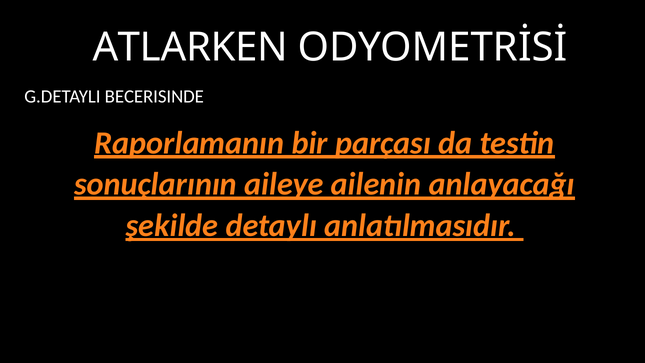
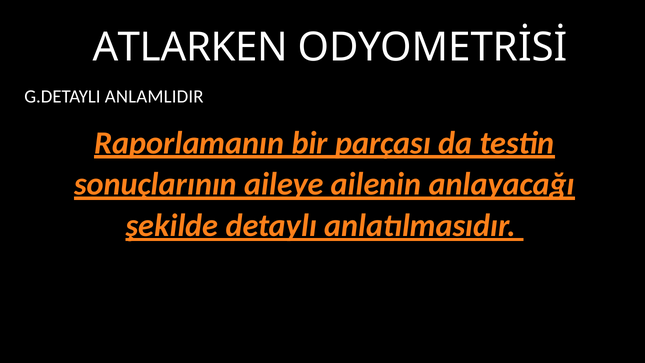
BECERISINDE: BECERISINDE -> ANLAMLIDIR (154, 96)
